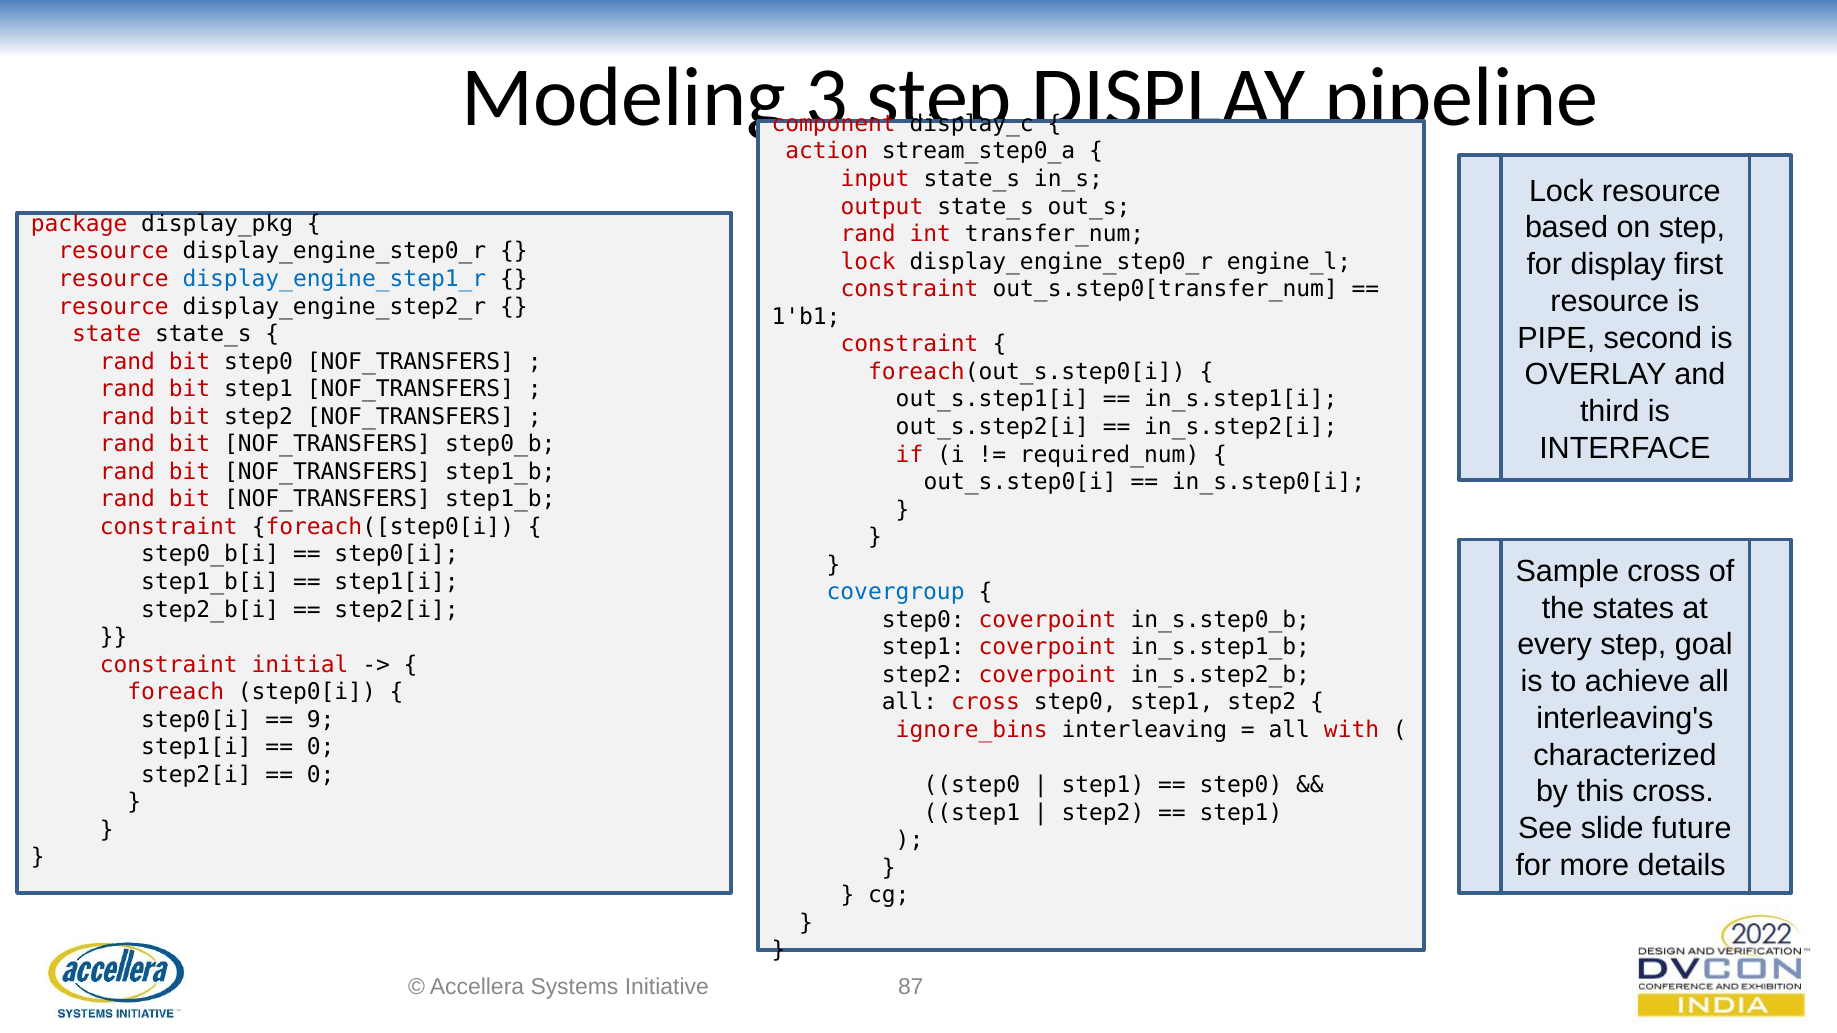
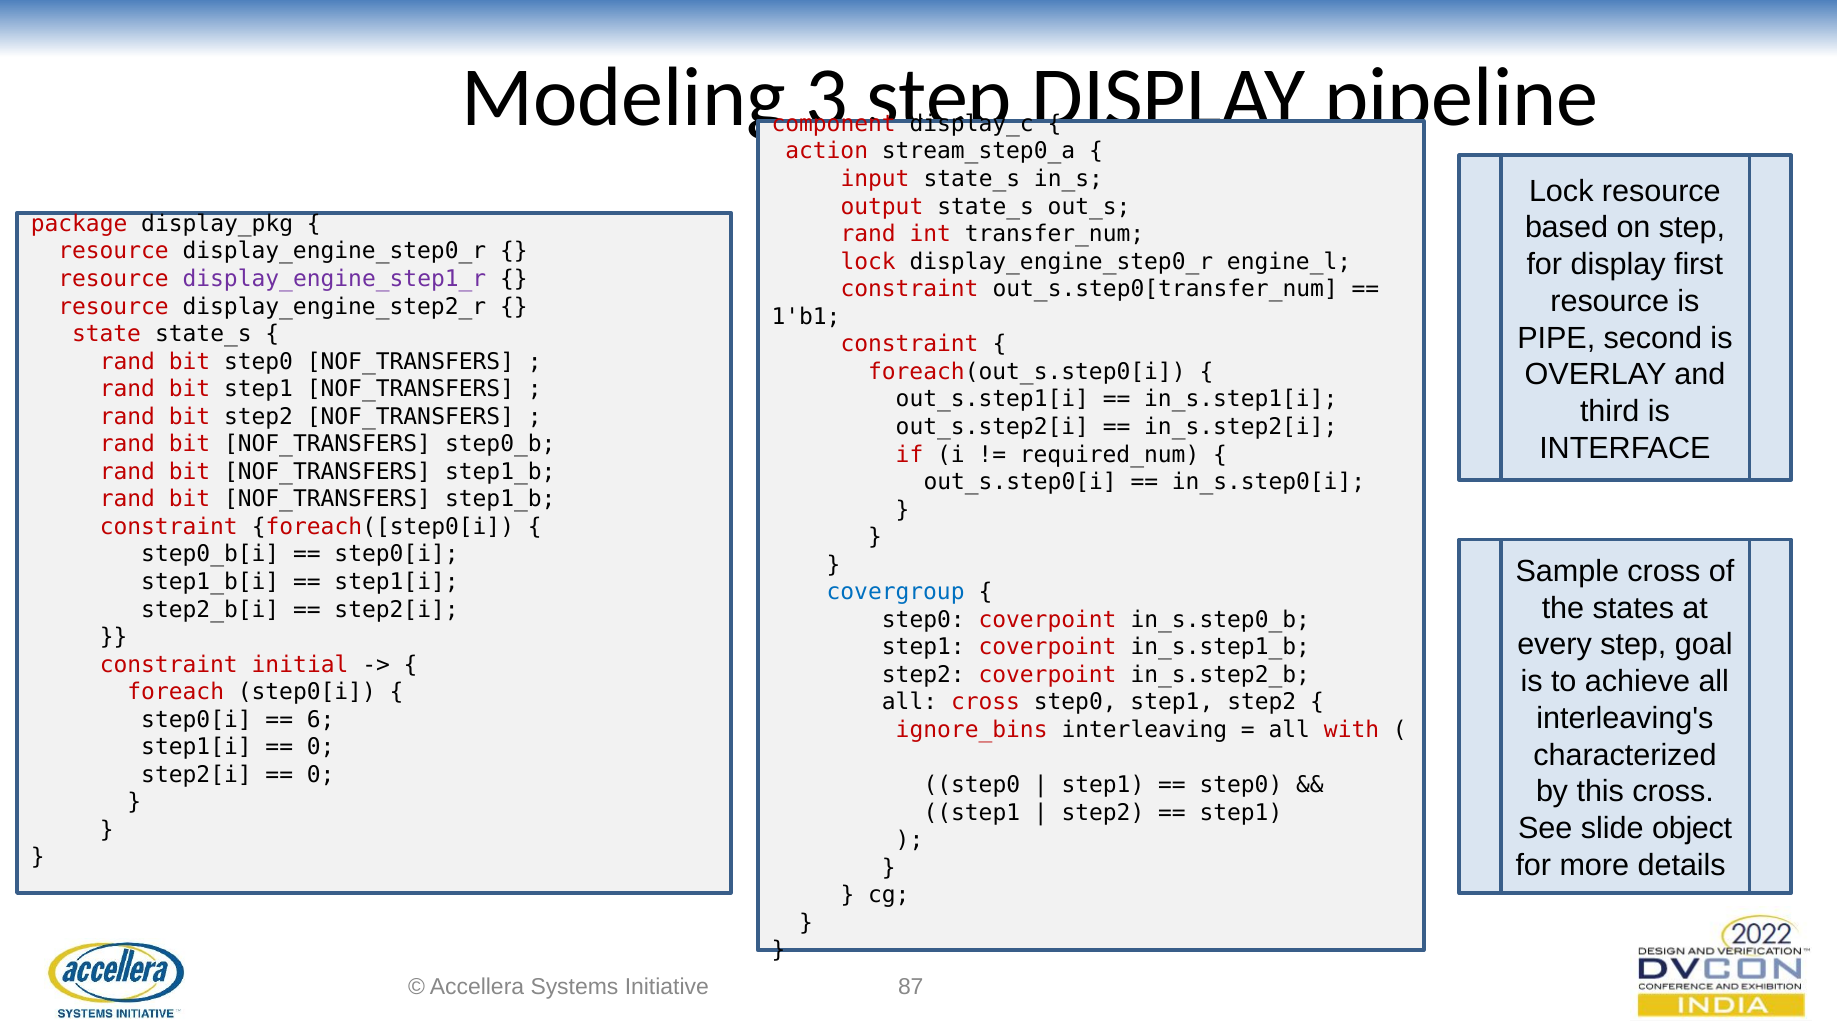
display_engine_step1_r colour: blue -> purple (334, 279)
9: 9 -> 6 (321, 720)
future: future -> object (1692, 829)
